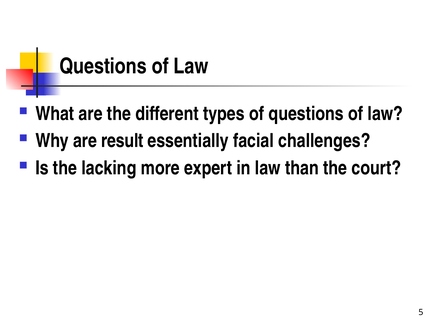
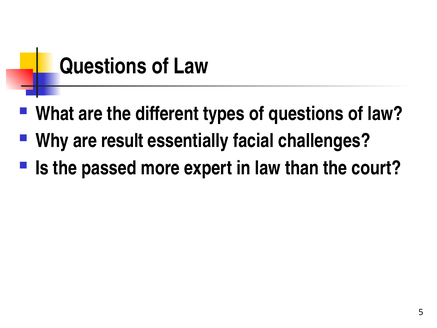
lacking: lacking -> passed (109, 168)
